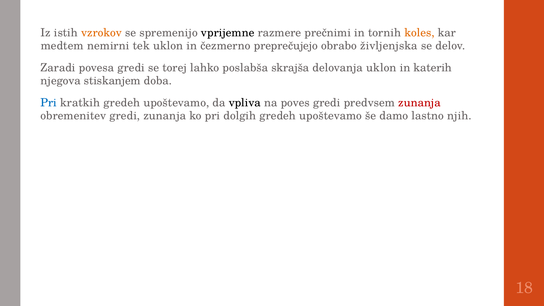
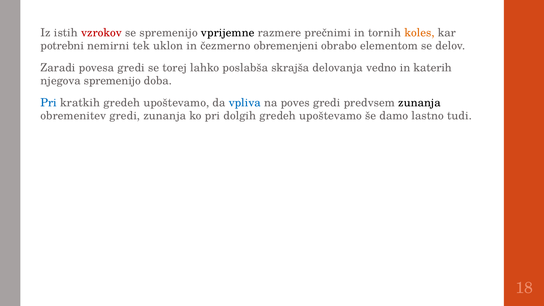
vzrokov colour: orange -> red (102, 33)
medtem: medtem -> potrebni (62, 46)
preprečujejo: preprečujejo -> obremenjeni (286, 46)
življenjska: življenjska -> elementom (389, 46)
delovanja uklon: uklon -> vedno (381, 68)
njegova stiskanjem: stiskanjem -> spremenijo (112, 81)
vpliva colour: black -> blue (245, 103)
zunanja colour: red -> black (419, 103)
njih: njih -> tudi (460, 116)
